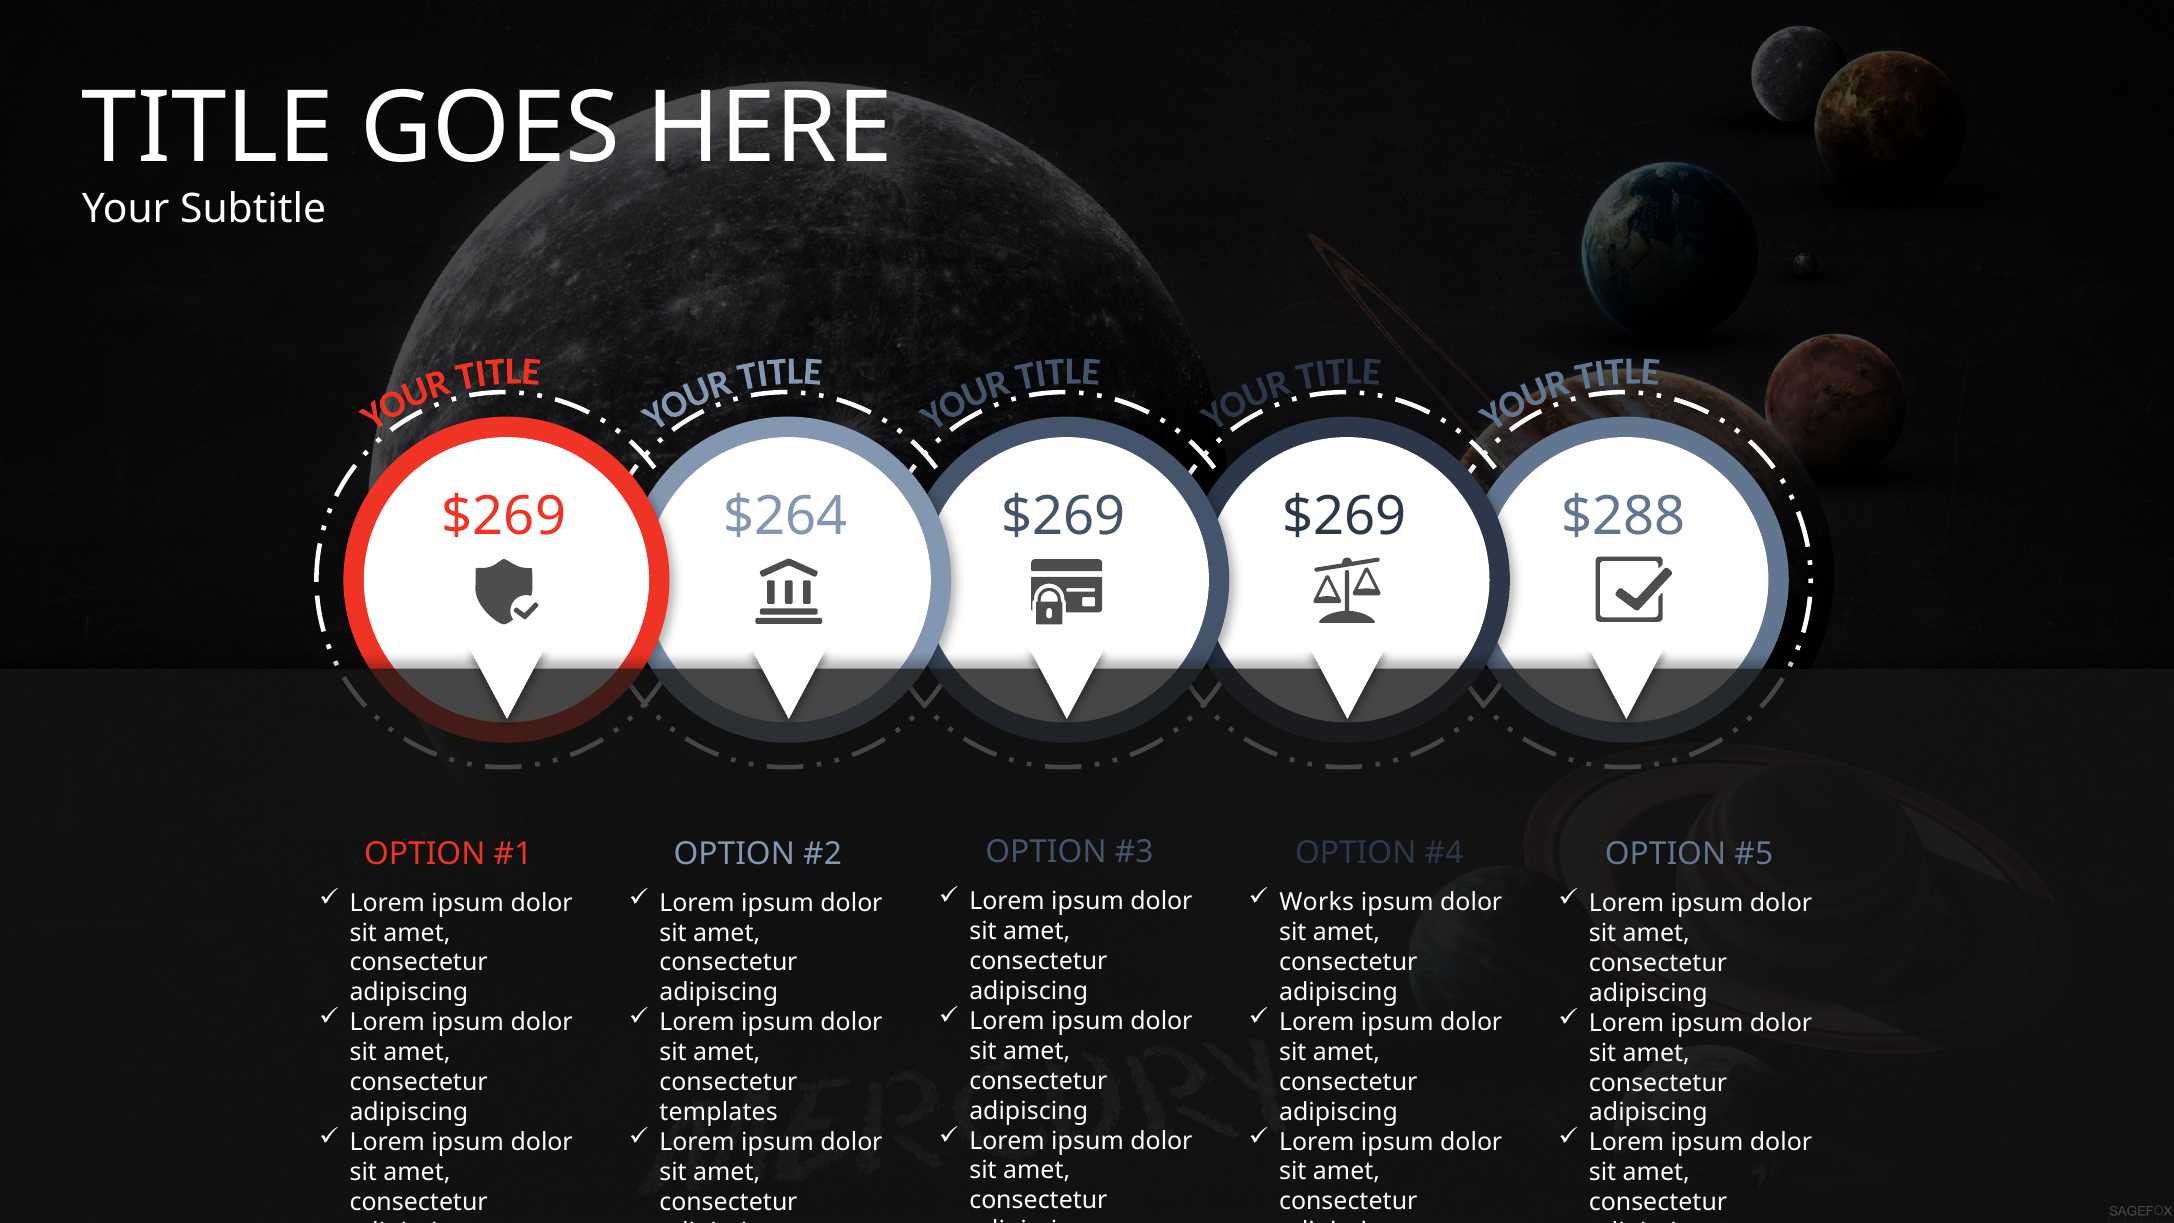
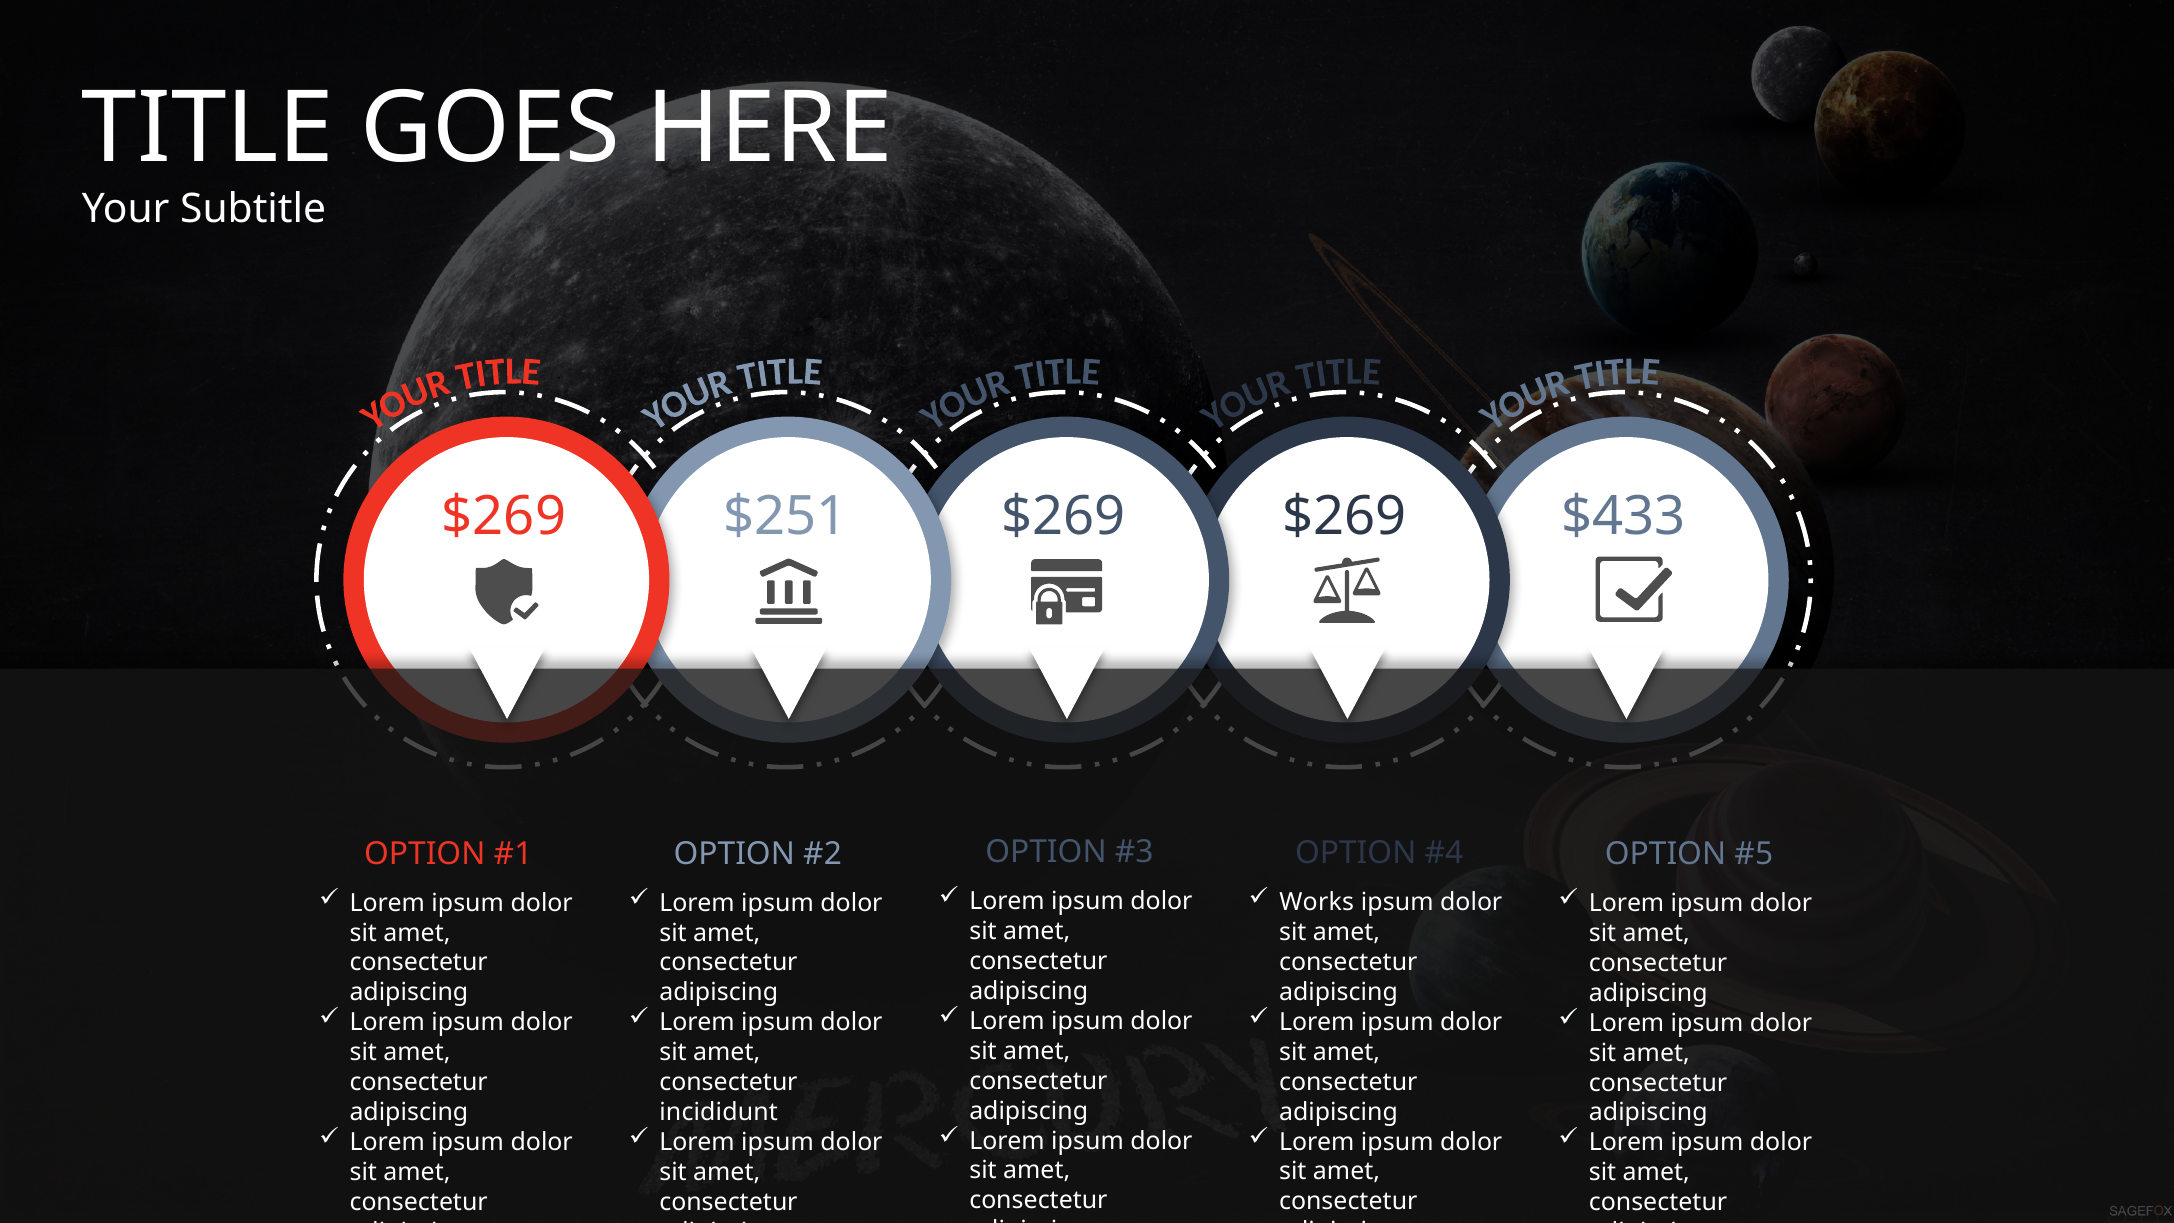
$264: $264 -> $251 (786, 517)
$288: $288 -> $433 (1623, 517)
templates: templates -> incididunt (719, 1112)
